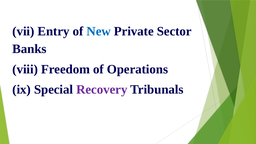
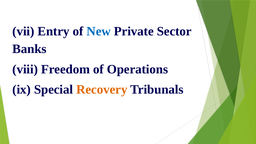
Recovery colour: purple -> orange (102, 90)
